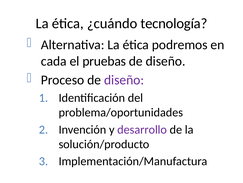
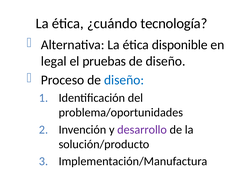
podremos: podremos -> disponible (180, 45)
cada: cada -> legal (54, 61)
diseño colour: purple -> blue (124, 80)
